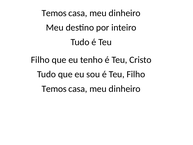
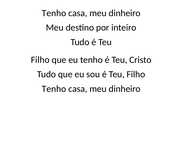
Temos: Temos -> Tenho (54, 13)
Temos: Temos -> Tenho (54, 89)
